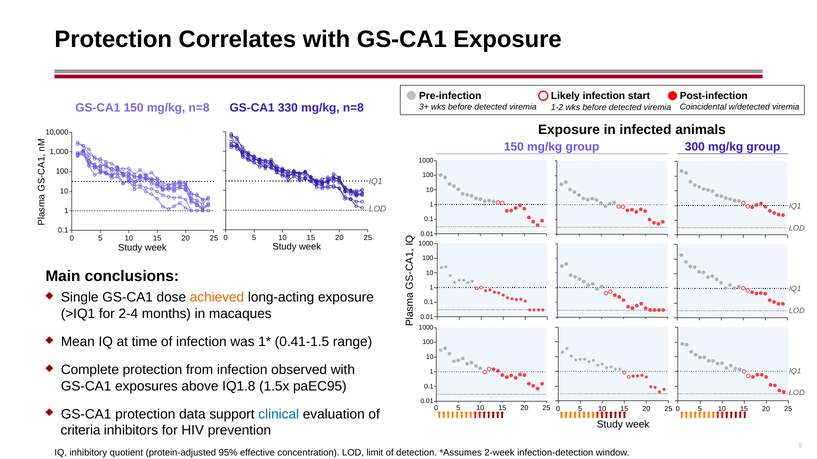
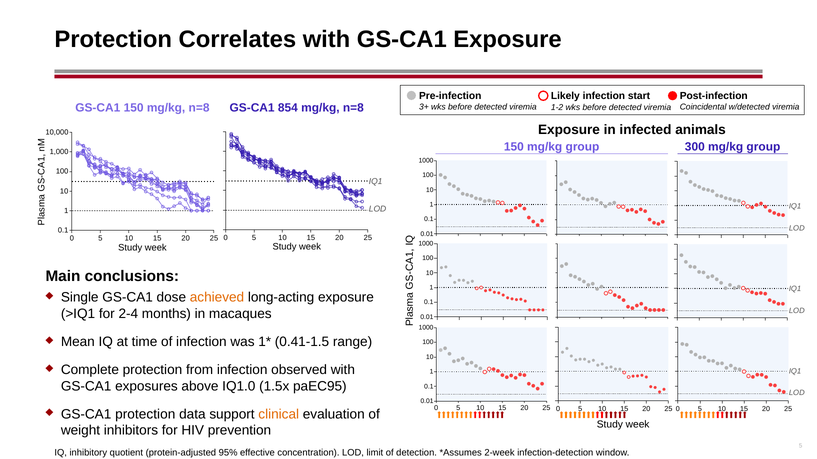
330: 330 -> 854 (288, 108)
IQ1.8: IQ1.8 -> IQ1.0 (239, 387)
clinical colour: blue -> orange (279, 415)
criteria: criteria -> weight (80, 431)
